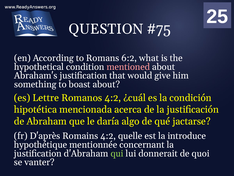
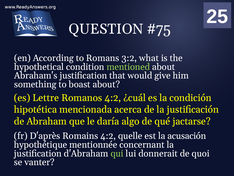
6:2: 6:2 -> 3:2 (129, 58)
mentioned colour: pink -> light green (128, 67)
introduce: introduce -> acusación (187, 136)
